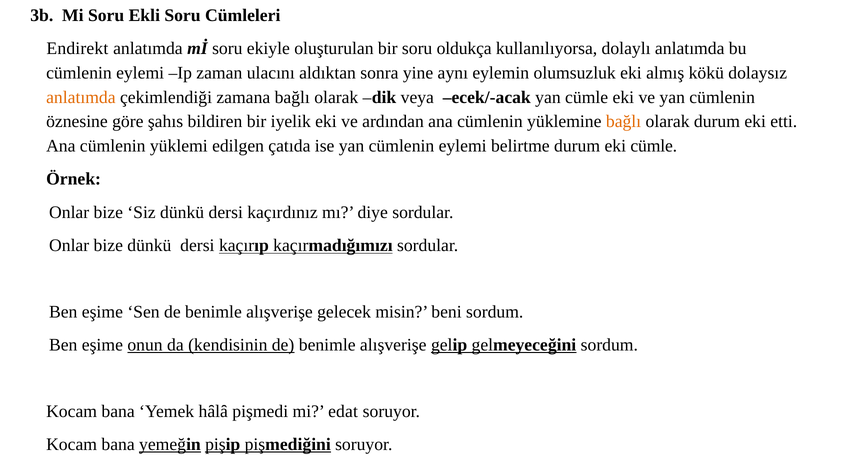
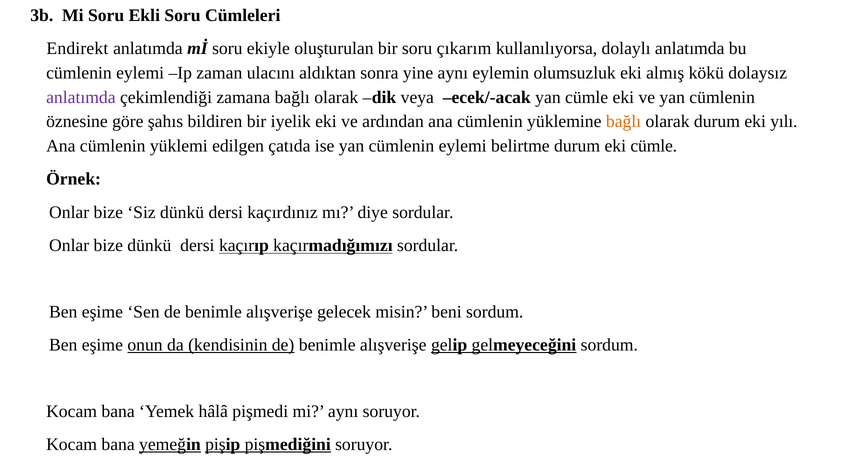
oldukça: oldukça -> çıkarım (464, 49)
anlatımda colour: orange -> purple (81, 97)
etti: etti -> yılı (784, 121)
mi edat: edat -> aynı (343, 411)
